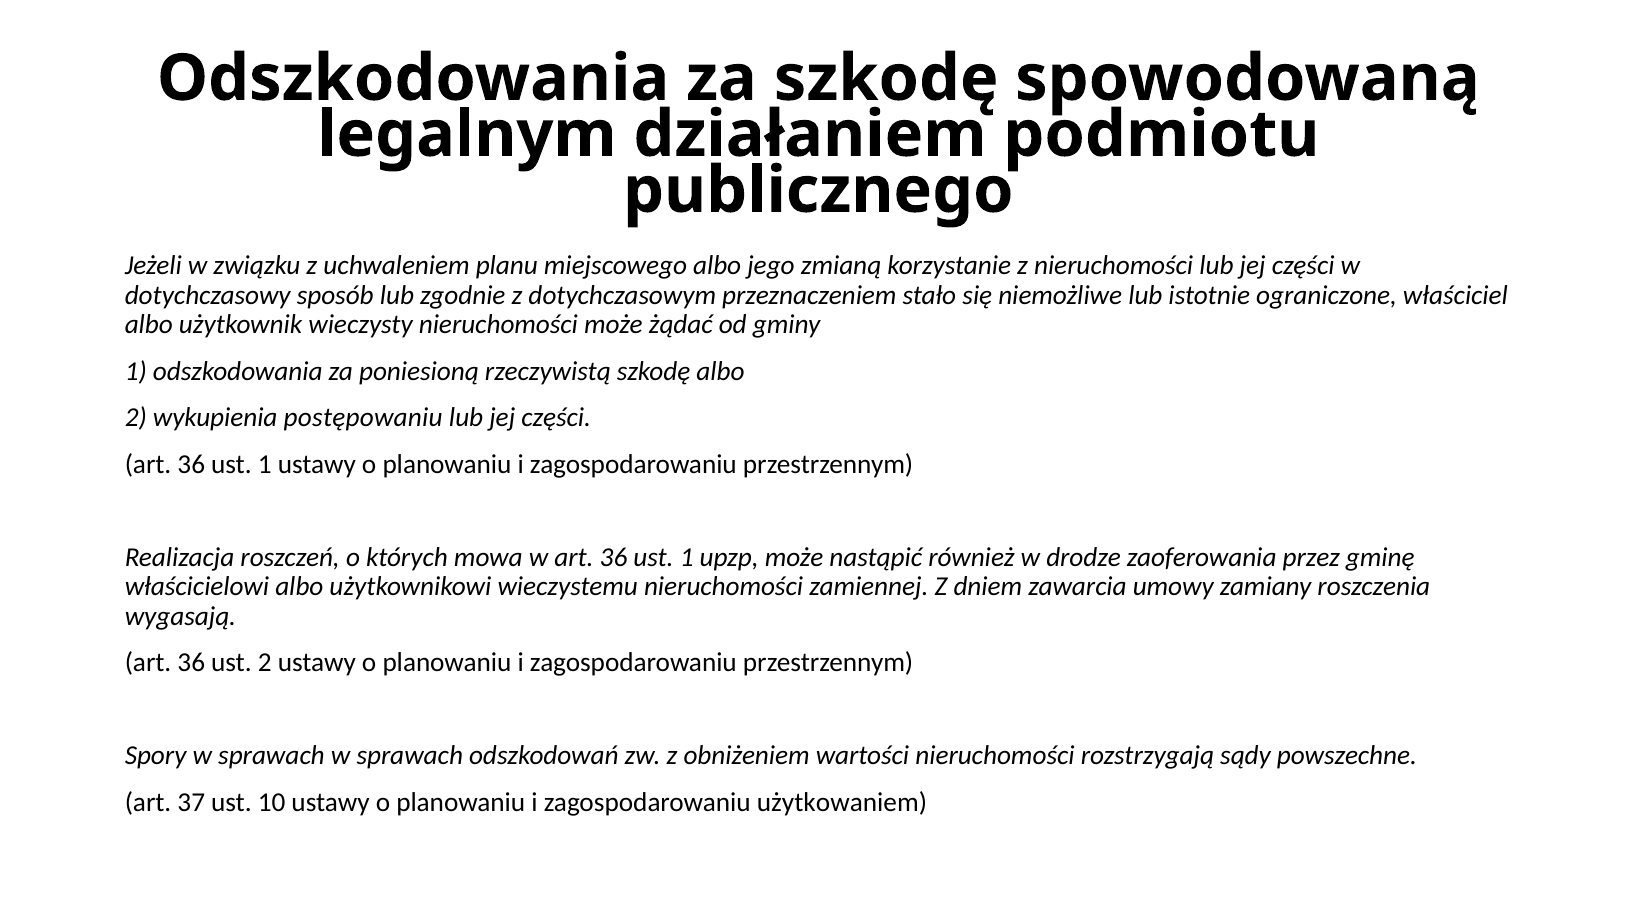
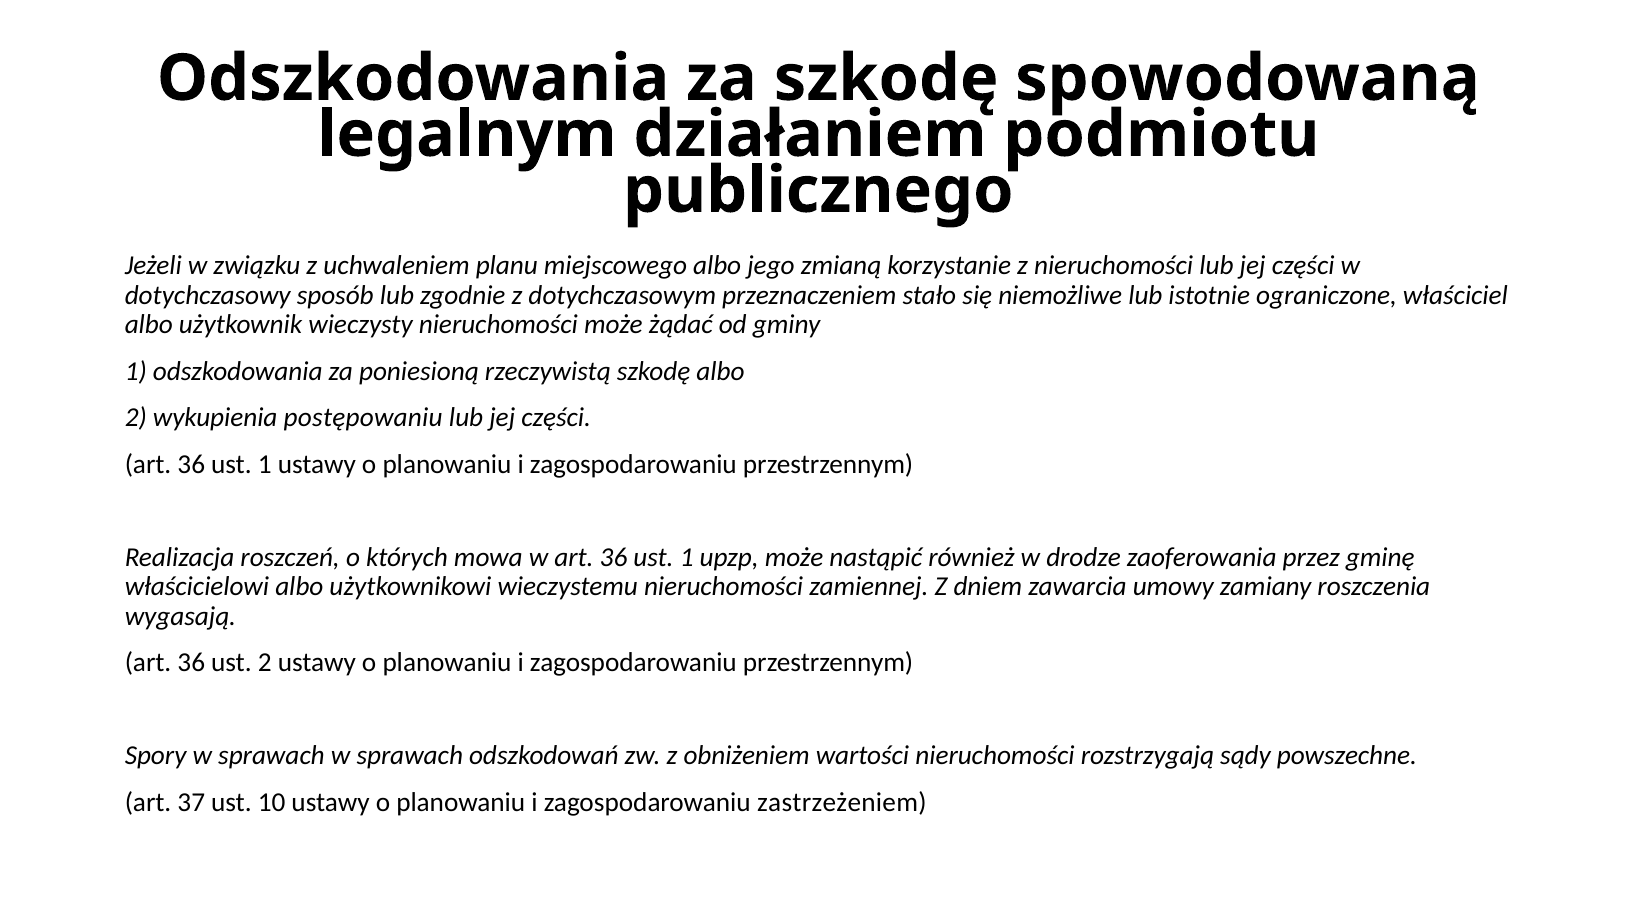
użytkowaniem: użytkowaniem -> zastrzeżeniem (842, 802)
